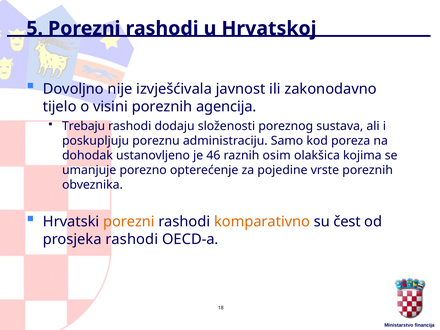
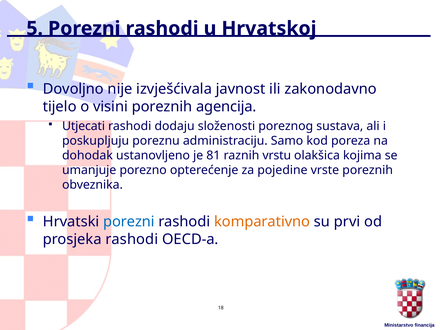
Trebaju: Trebaju -> Utjecati (84, 126)
46: 46 -> 81 (213, 156)
osim: osim -> vrstu (277, 156)
porezni colour: orange -> blue (129, 222)
čest: čest -> prvi (347, 222)
